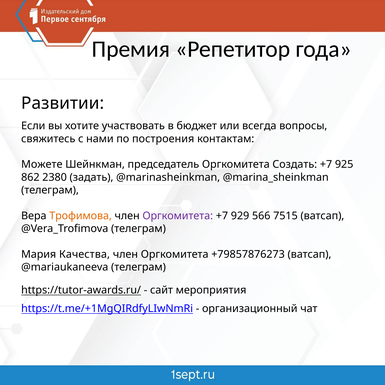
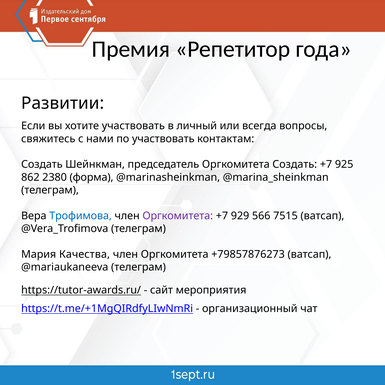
бюджет: бюджет -> личный (197, 126)
по построения: построения -> участвовать (163, 139)
Можете: Можете -> Создать (42, 164)
задать: задать -> форма (92, 177)
Трофимова colour: orange -> blue (81, 216)
